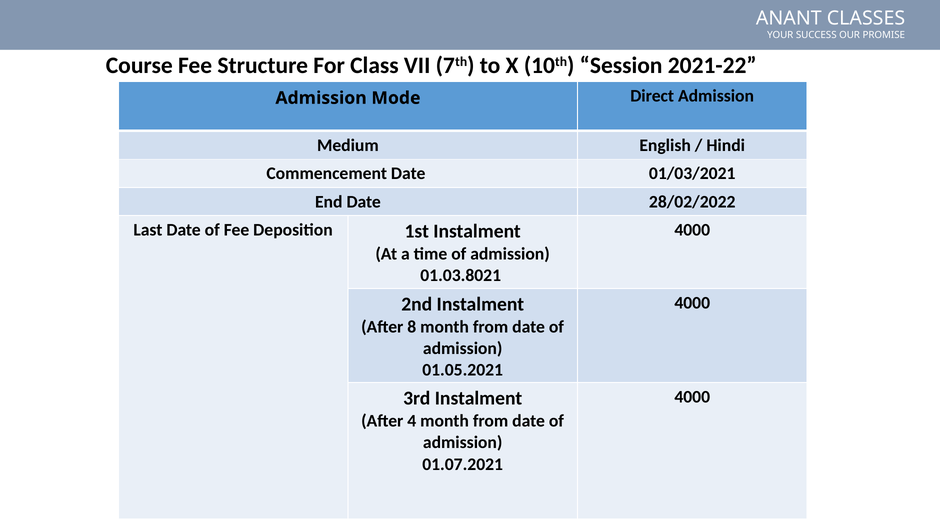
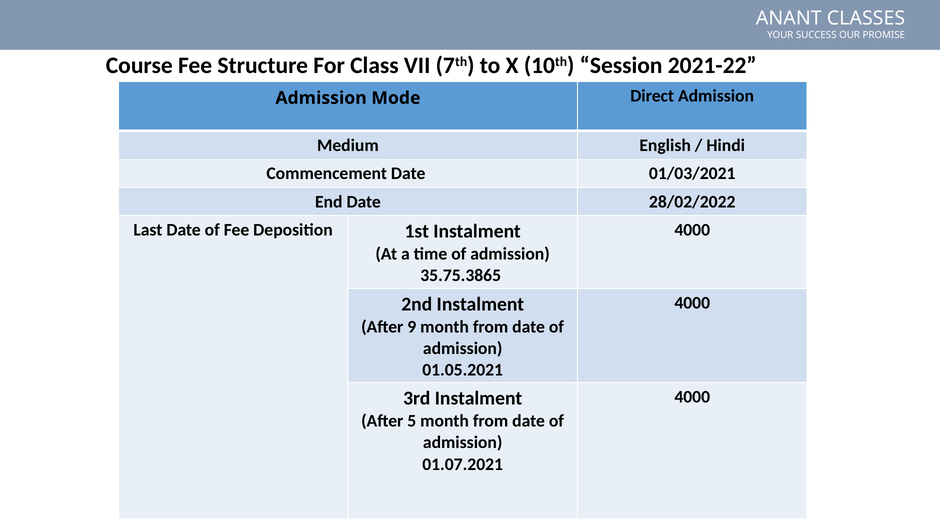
01.03.8021: 01.03.8021 -> 35.75.3865 (461, 276)
8: 8 -> 9 (412, 327)
4: 4 -> 5 (412, 421)
